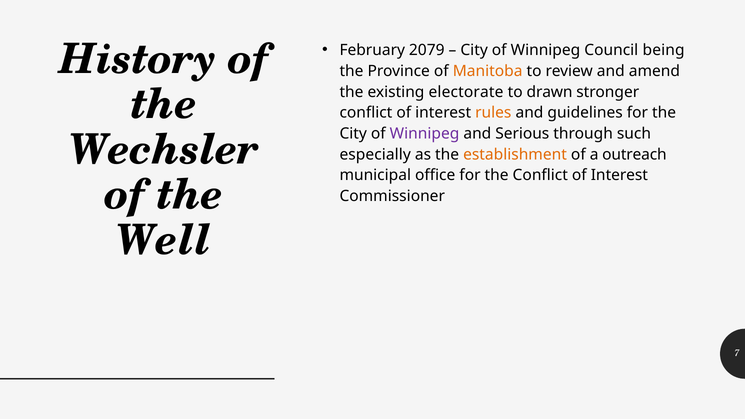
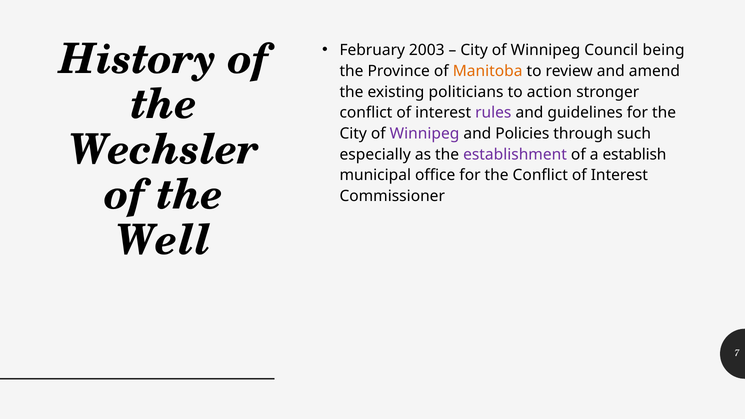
2079: 2079 -> 2003 (427, 50)
electorate: electorate -> politicians (466, 92)
drawn: drawn -> action (549, 92)
rules colour: orange -> purple (493, 113)
Serious: Serious -> Policies (522, 134)
establishment colour: orange -> purple (515, 154)
outreach: outreach -> establish (634, 154)
